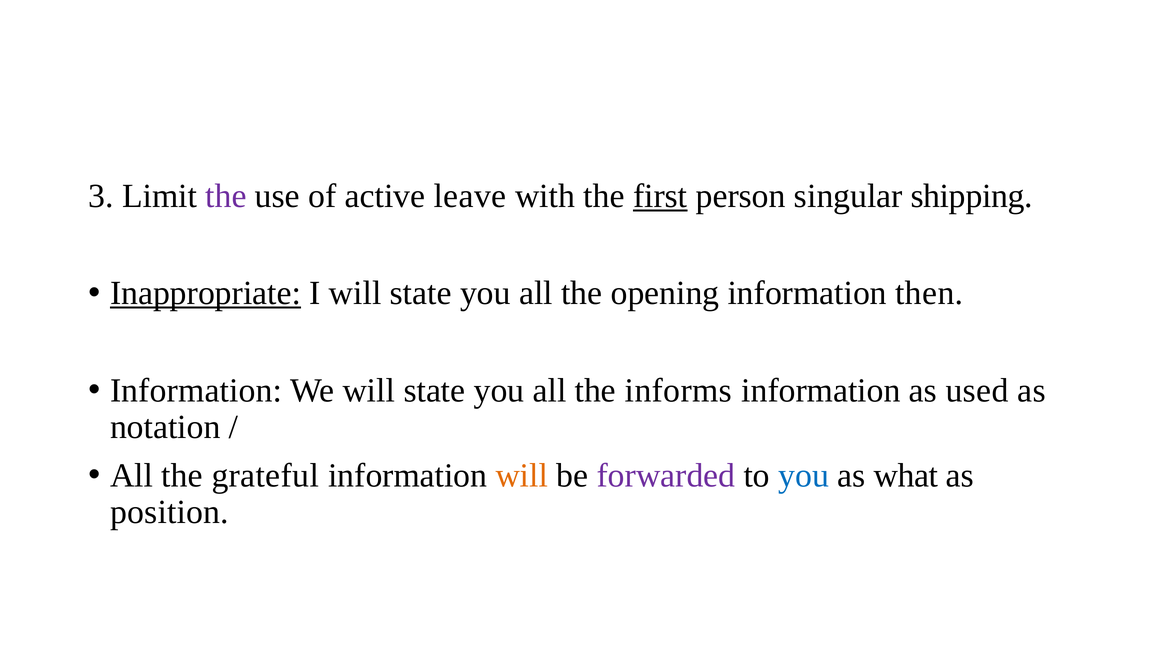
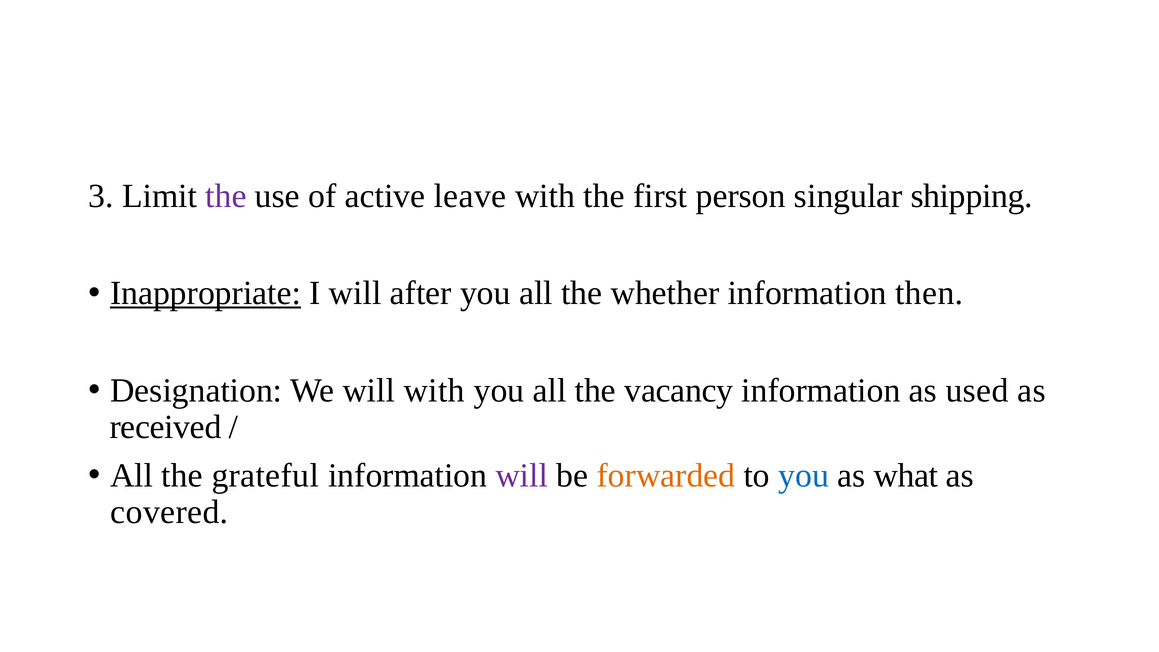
first underline: present -> none (660, 196)
I will state: state -> after (421, 293)
opening: opening -> whether (665, 293)
Information: Information -> Designation (196, 390)
We will state: state -> with (434, 390)
informs: informs -> vacancy (679, 390)
notation: notation -> received (165, 427)
will colour: orange -> purple (522, 475)
forwarded colour: purple -> orange (666, 475)
position: position -> covered (169, 512)
